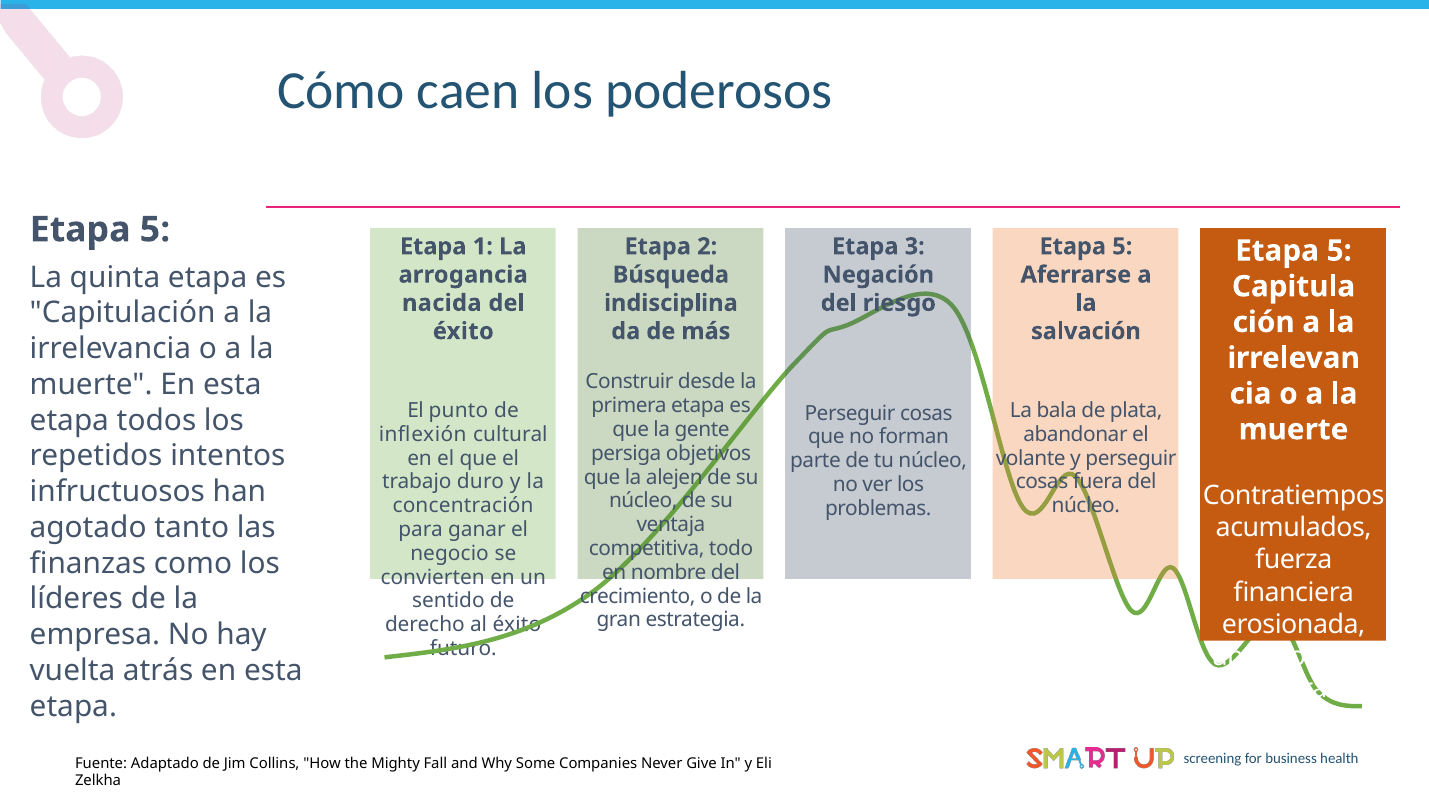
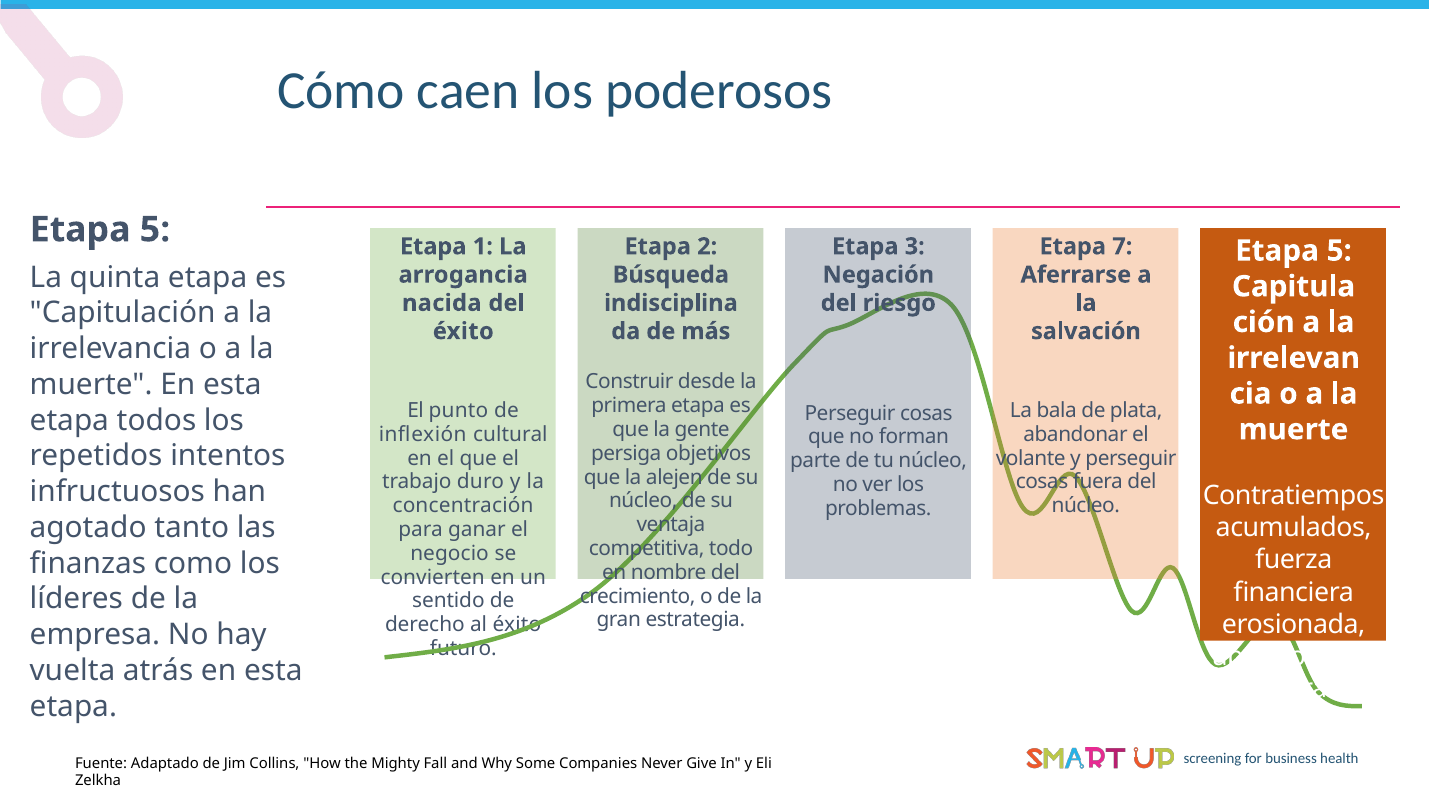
5: 5 -> 7 (1122, 246)
